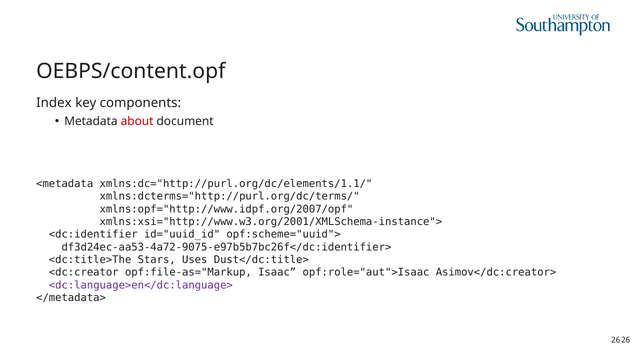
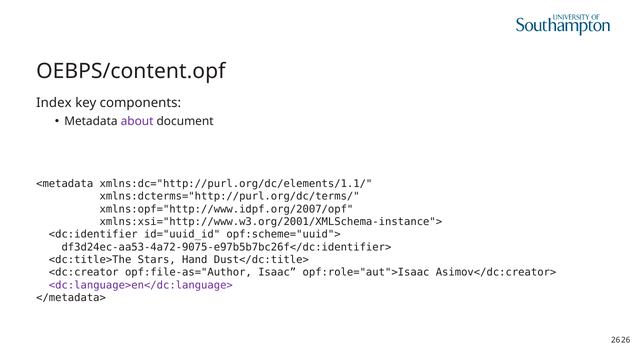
about colour: red -> purple (137, 121)
Uses: Uses -> Hand (195, 259)
opf:file-as="Markup: opf:file-as="Markup -> opf:file-as="Author (188, 272)
